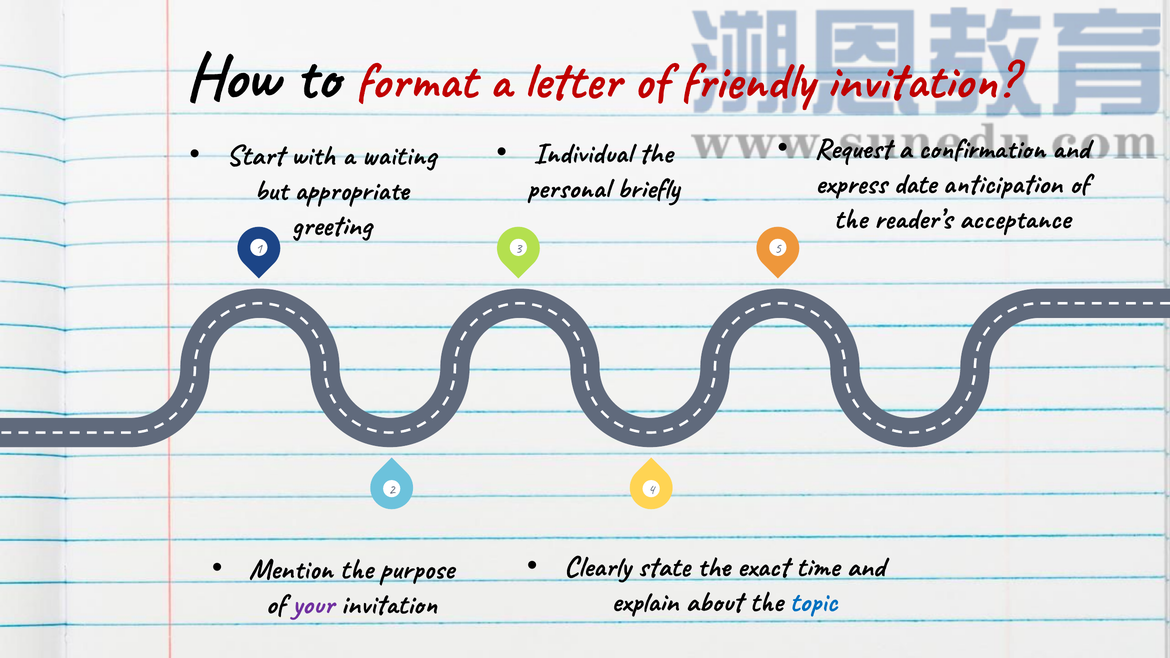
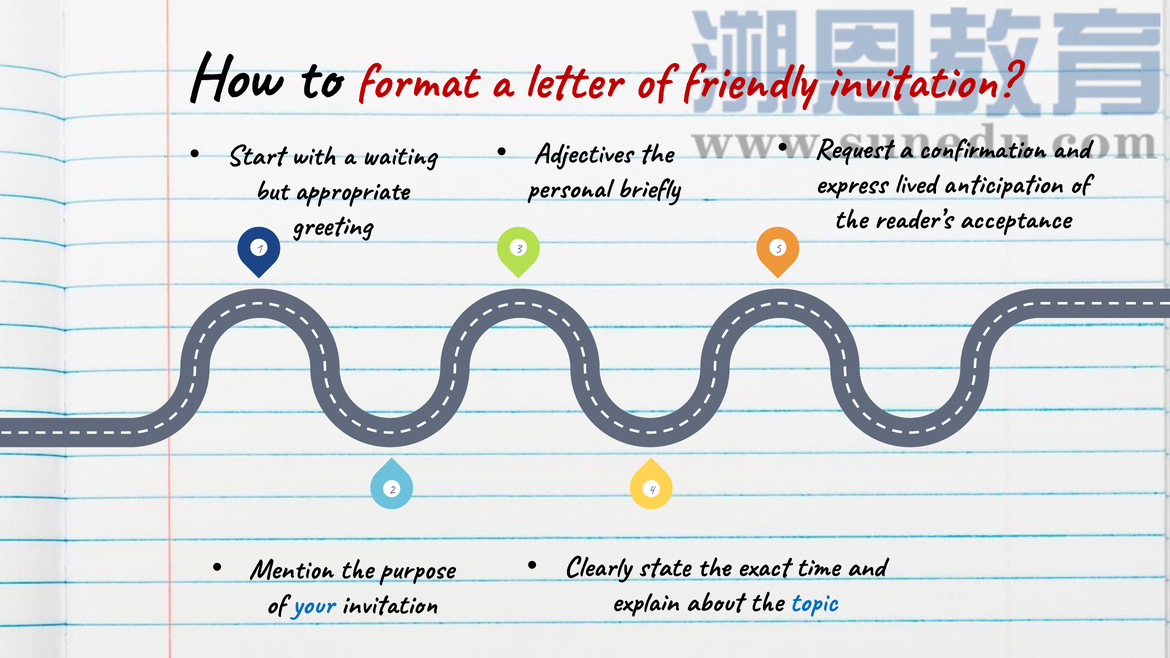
Individual: Individual -> Adjectives (583, 153)
date: date -> lived (915, 184)
your colour: purple -> blue (313, 604)
